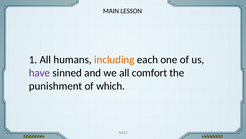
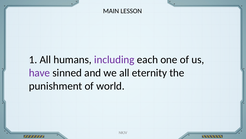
including colour: orange -> purple (114, 59)
comfort: comfort -> eternity (150, 73)
which: which -> world (110, 86)
